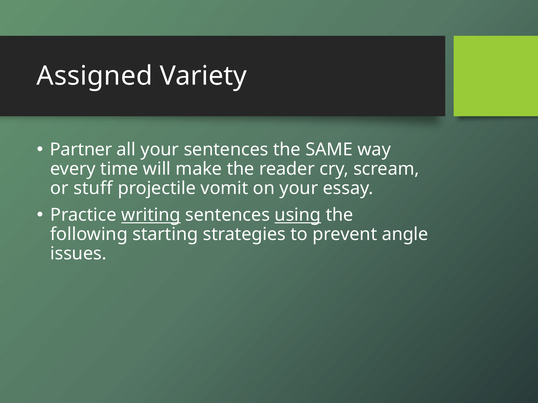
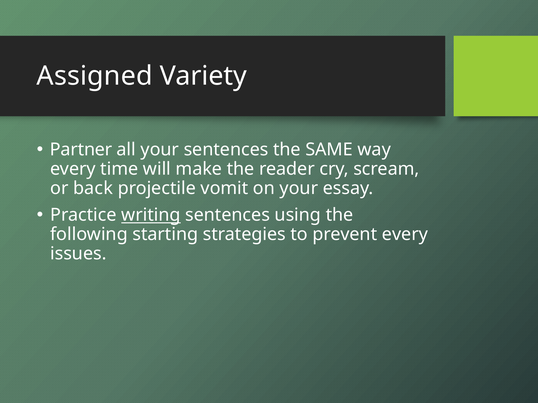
stuff: stuff -> back (93, 188)
using underline: present -> none (298, 215)
prevent angle: angle -> every (405, 235)
